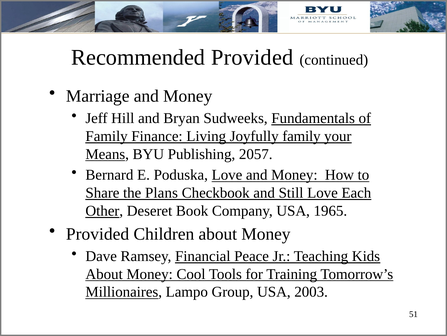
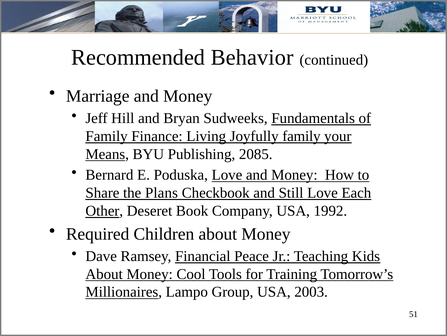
Recommended Provided: Provided -> Behavior (252, 57)
2057: 2057 -> 2085 (256, 154)
1965: 1965 -> 1992 (330, 210)
Provided: Provided -> Required (98, 233)
